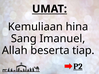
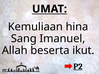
tiap: tiap -> ikut (83, 51)
